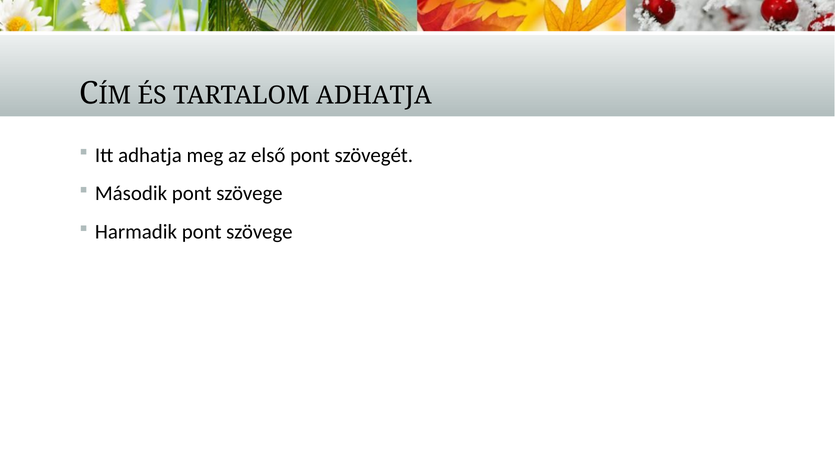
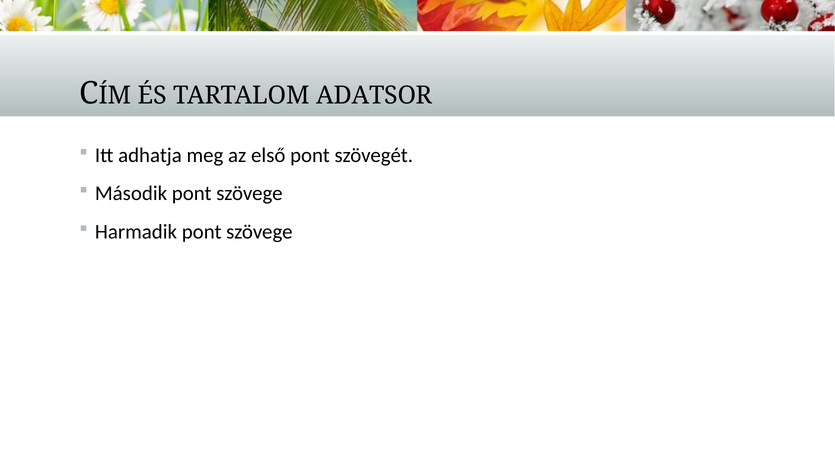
TARTALOM ADHATJA: ADHATJA -> ADATSOR (374, 95)
